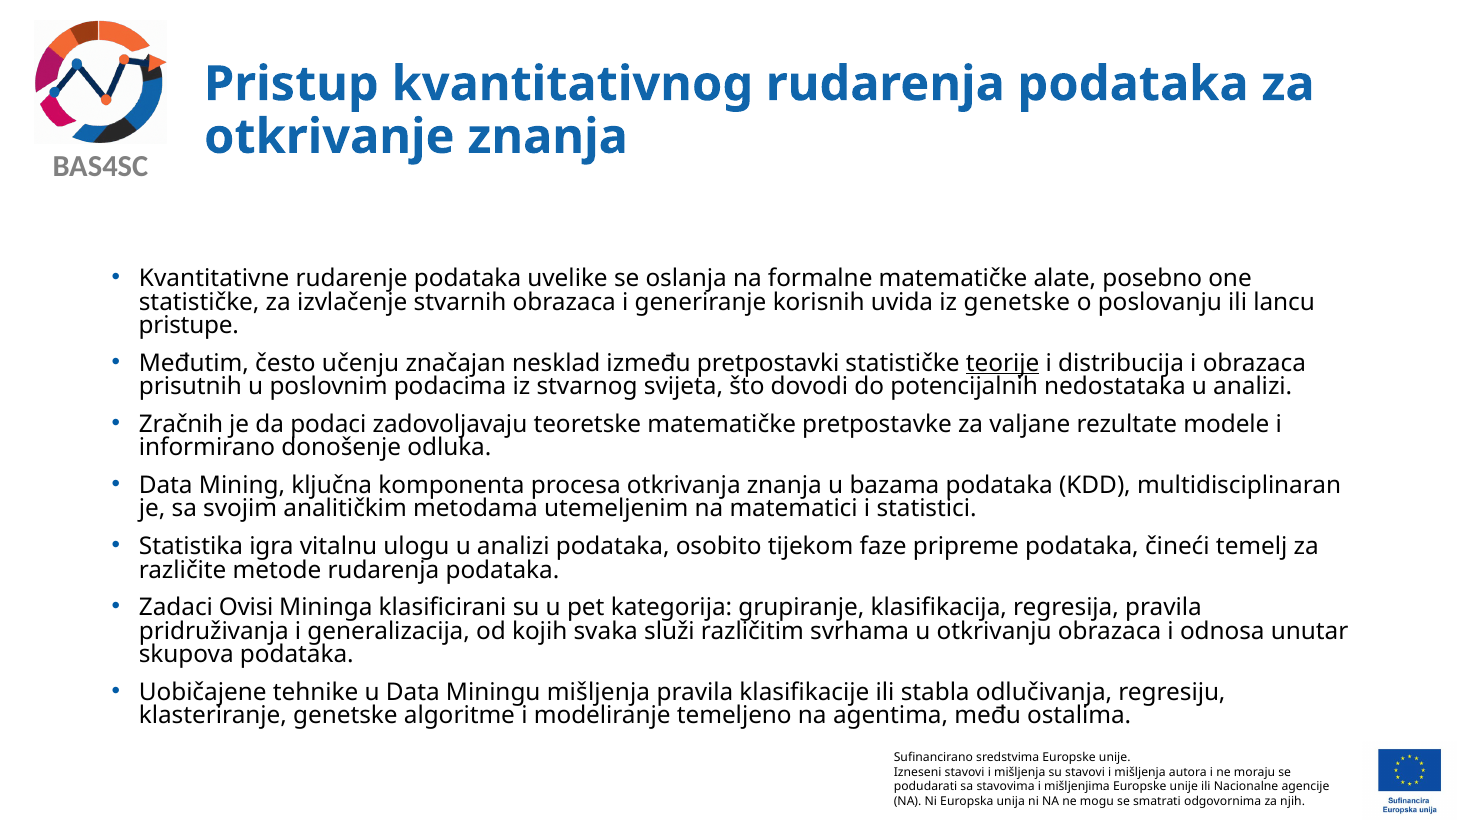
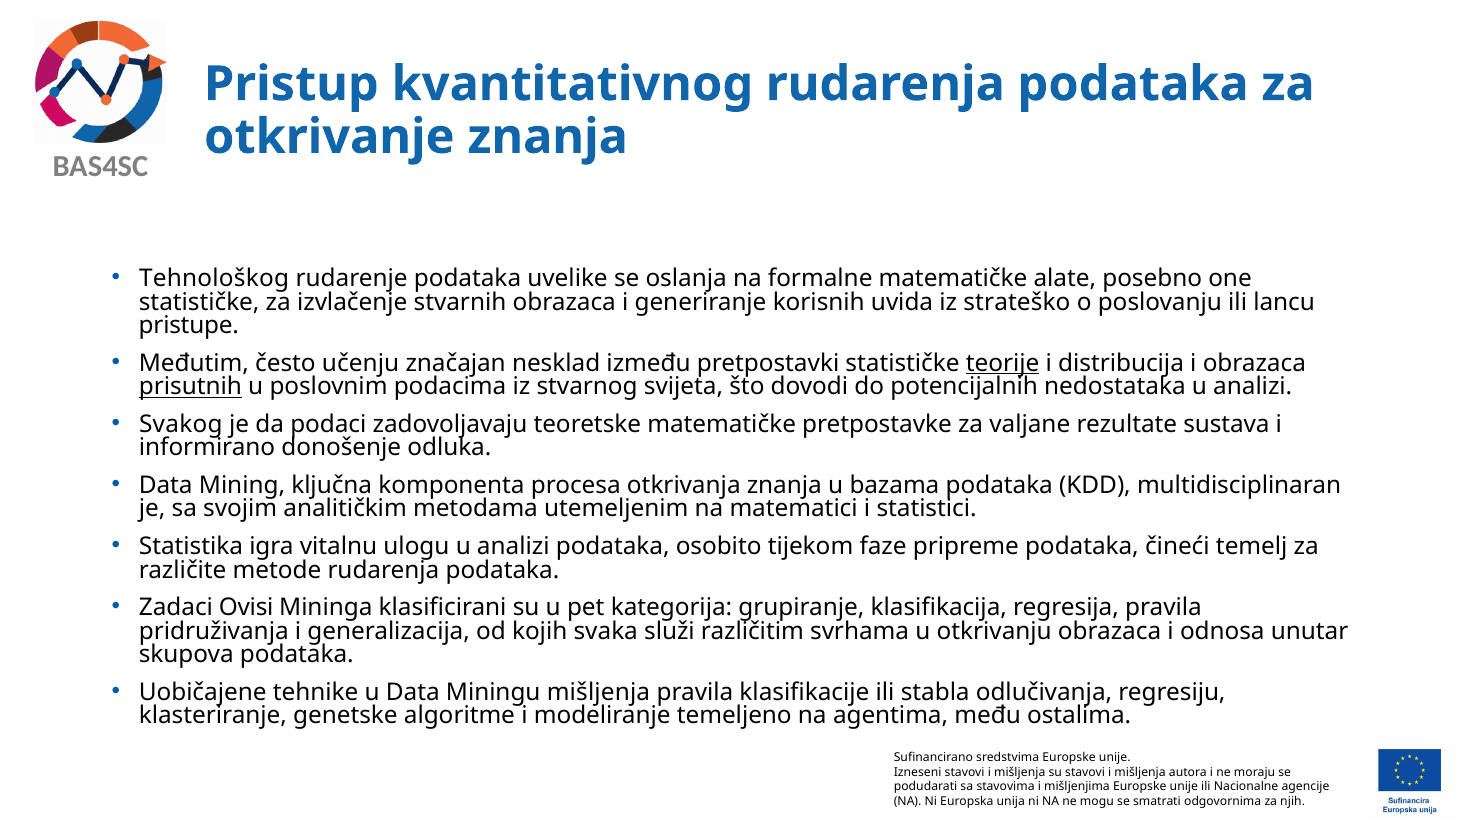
Kvantitativne: Kvantitativne -> Tehnološkog (214, 278)
iz genetske: genetske -> strateško (1017, 302)
prisutnih underline: none -> present (190, 387)
Zračnih: Zračnih -> Svakog (181, 424)
modele: modele -> sustava (1226, 424)
